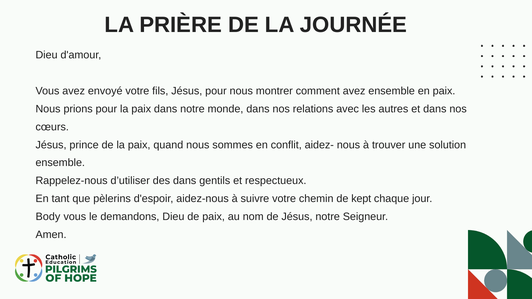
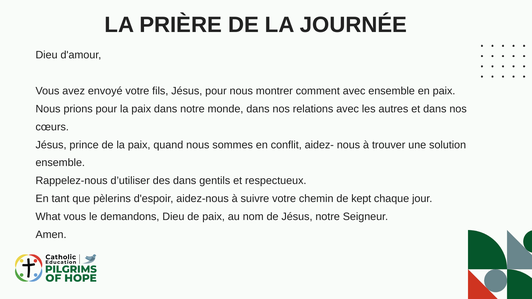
comment avez: avez -> avec (354, 91)
Body: Body -> What (48, 217)
